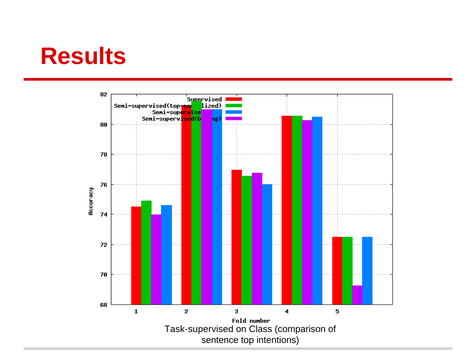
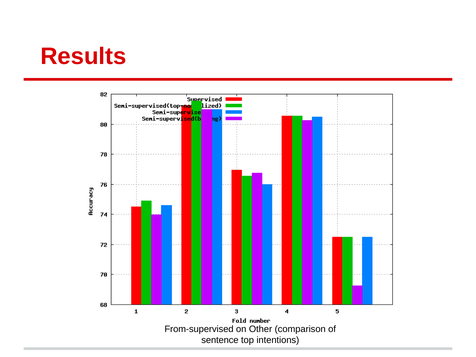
Task-supervised: Task-supervised -> From-supervised (199, 329)
Class: Class -> Other (261, 329)
